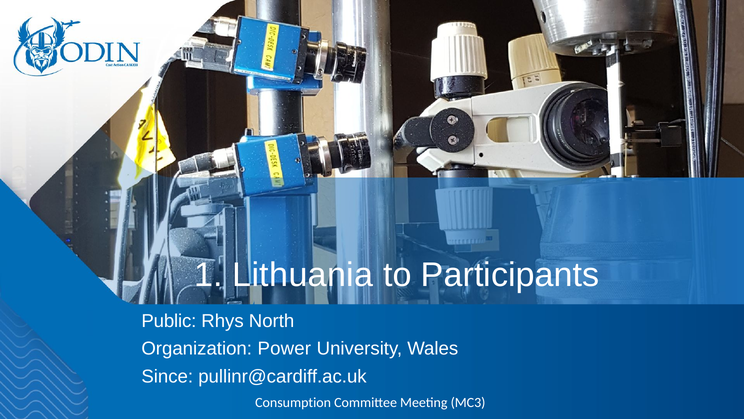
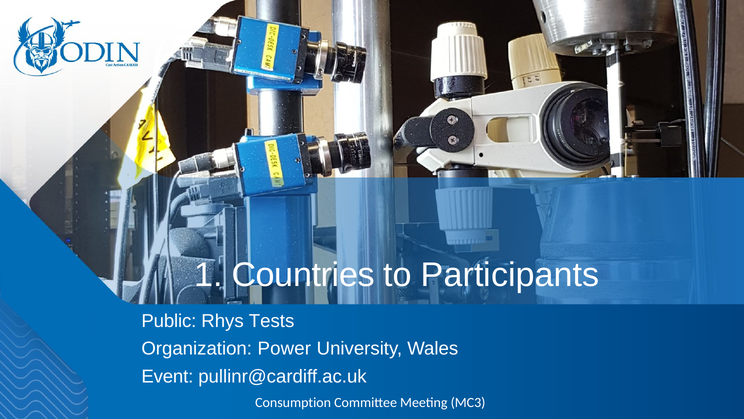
Lithuania: Lithuania -> Countries (303, 275)
North: North -> Tests (272, 321)
Since: Since -> Event (167, 376)
